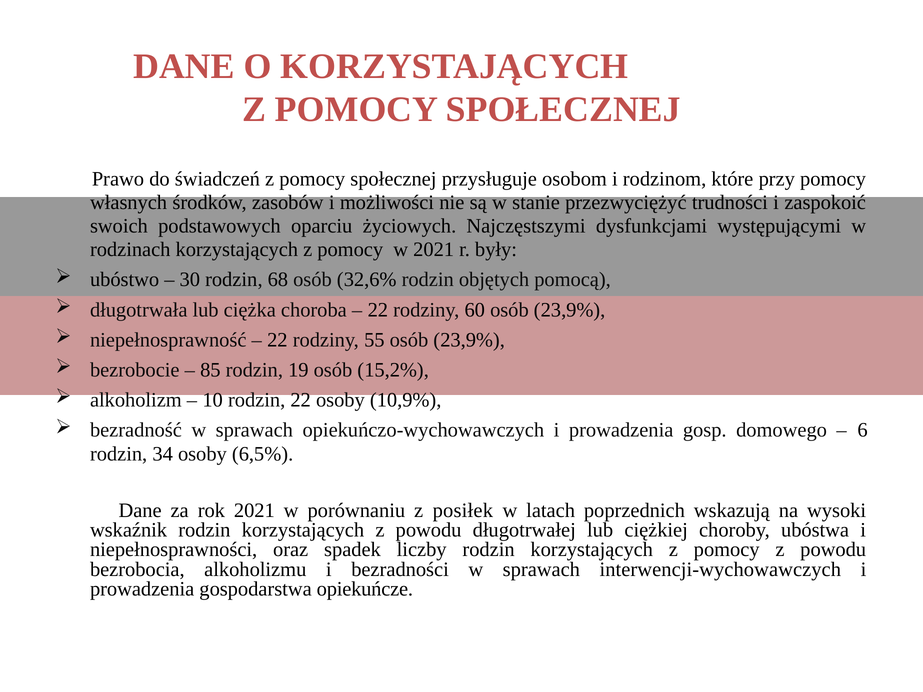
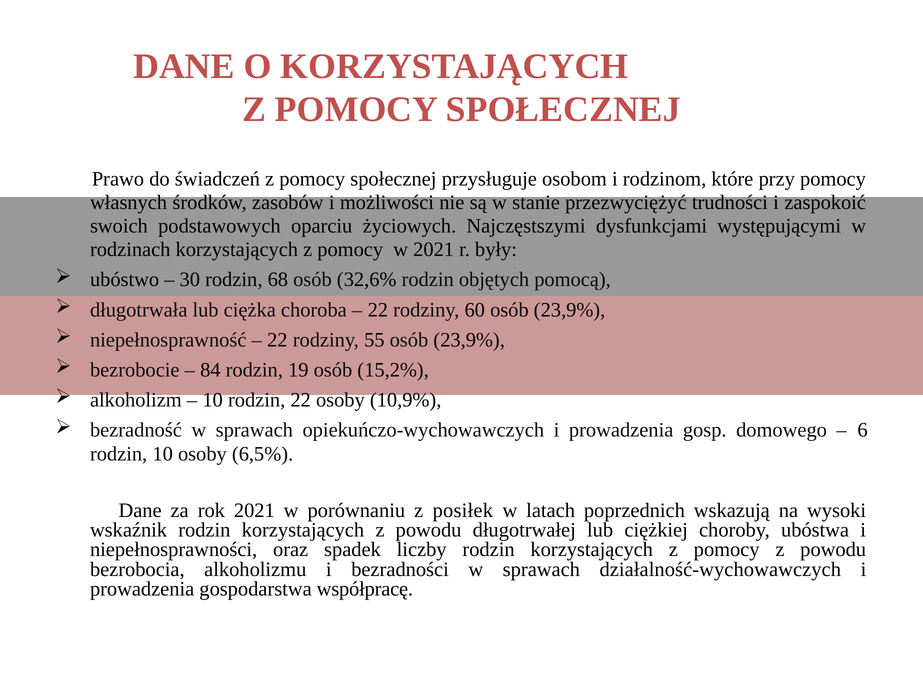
85: 85 -> 84 (210, 370)
rodzin 34: 34 -> 10 (163, 454)
interwencji-wychowawczych: interwencji-wychowawczych -> działalność-wychowawczych (720, 570)
opiekuńcze: opiekuńcze -> współpracę (365, 589)
